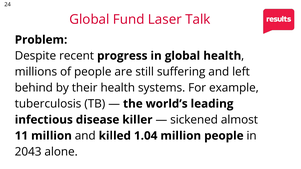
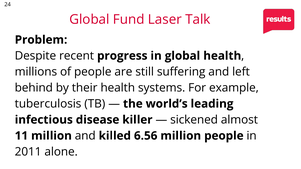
1.04: 1.04 -> 6.56 (146, 136)
2043: 2043 -> 2011 (28, 152)
